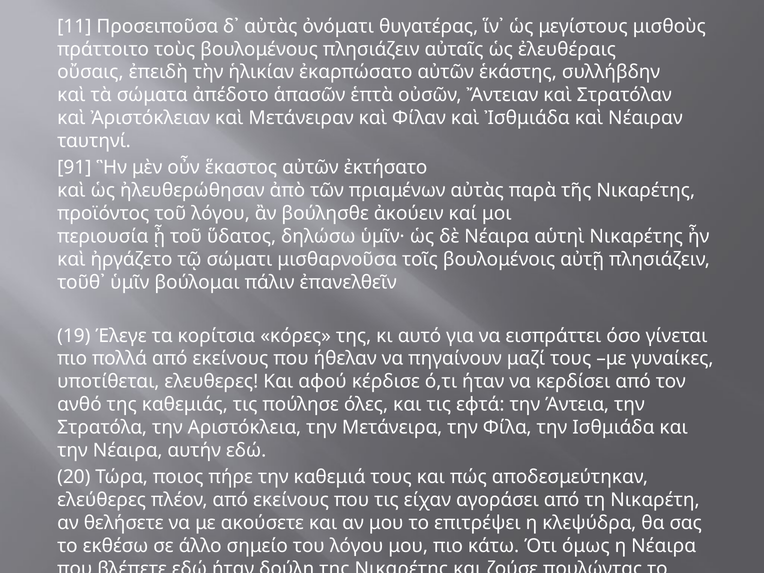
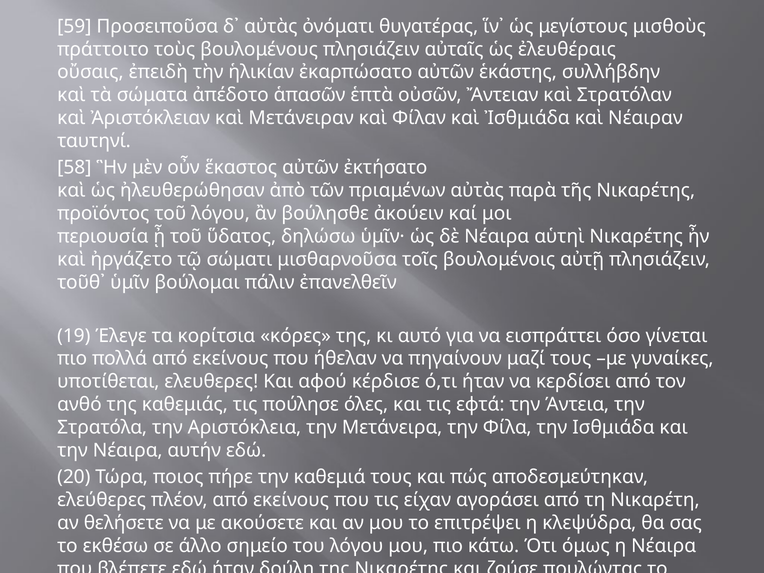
11: 11 -> 59 (74, 26)
91: 91 -> 58 (74, 168)
